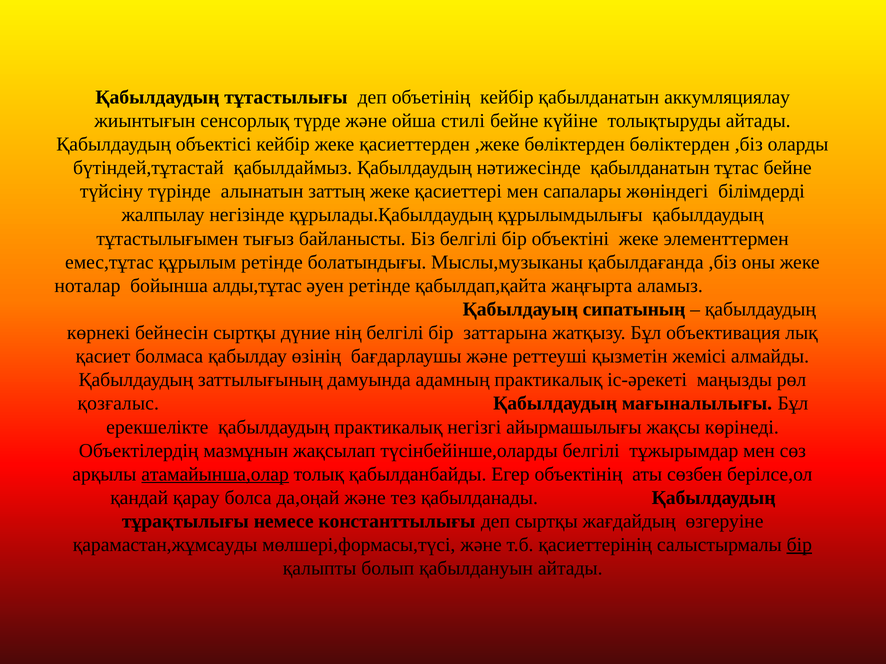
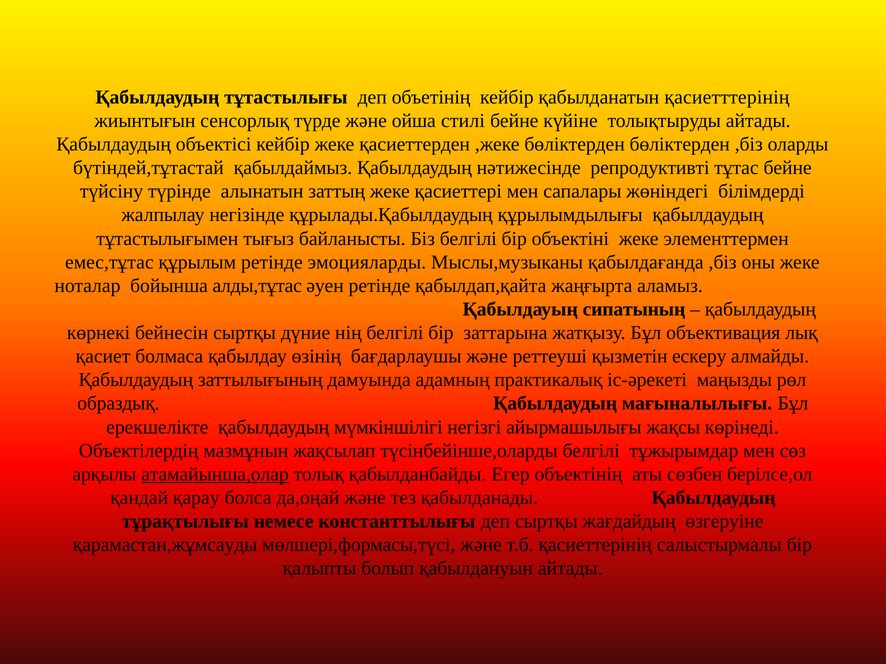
аккумляциялау: аккумляциялау -> қасиетттерінің (727, 97)
нәтижесінде қабылданатын: қабылданатын -> репродуктивті (650, 168)
болатындығы: болатындығы -> эмоцияларды (367, 262)
жемісі: жемісі -> ескеру (699, 357)
қозғалыс: қозғалыс -> образдық (118, 404)
қабылдаудың практикалық: практикалық -> мүмкіншілігі (388, 427)
бір underline: present -> none (799, 545)
